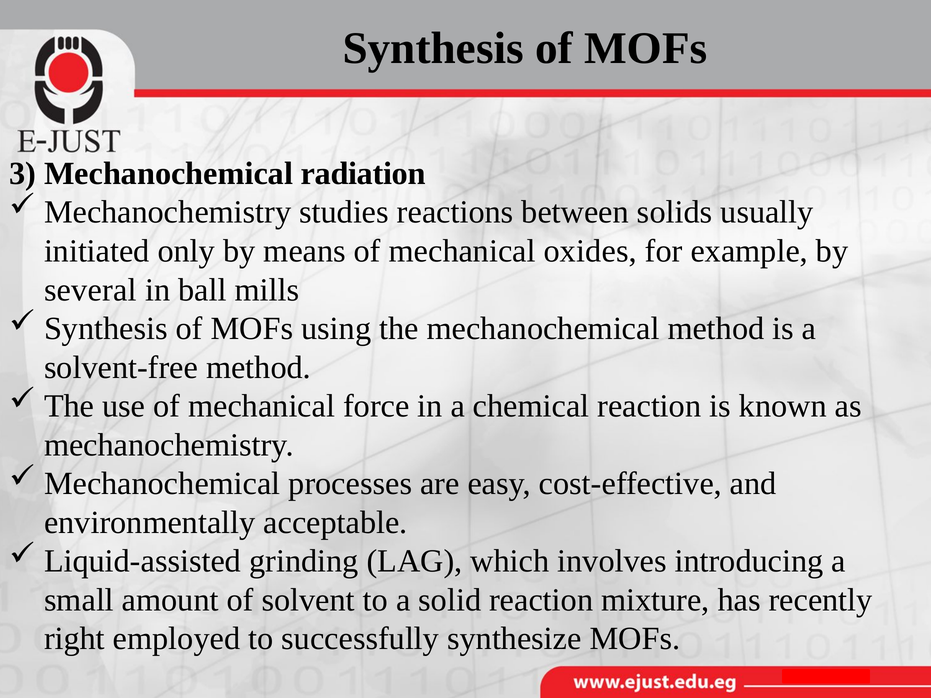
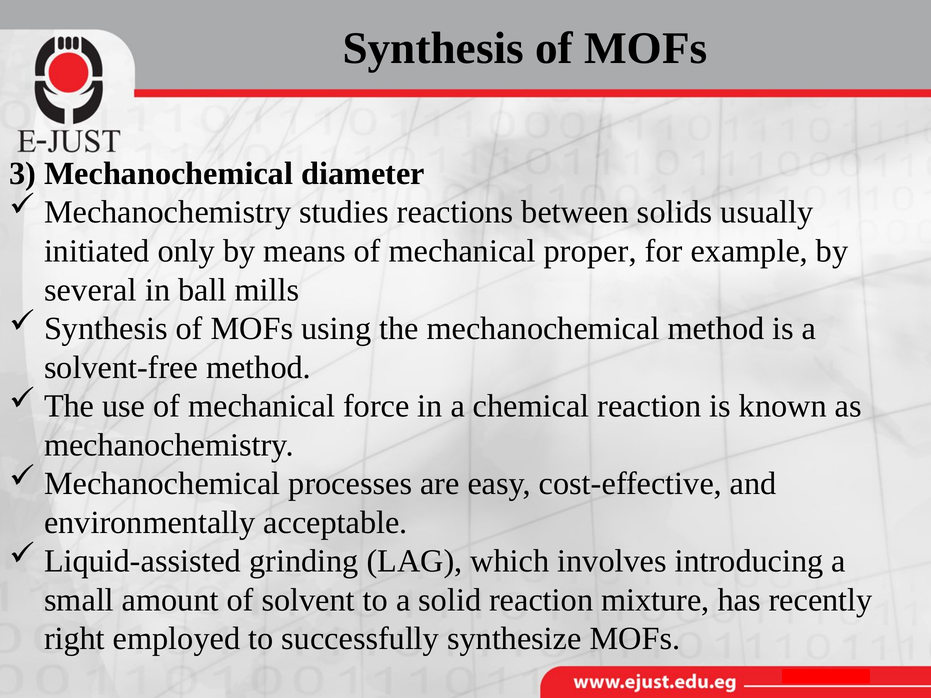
radiation: radiation -> diameter (363, 174)
oxides: oxides -> proper (590, 251)
